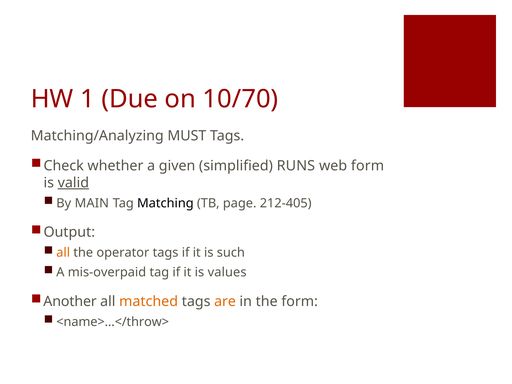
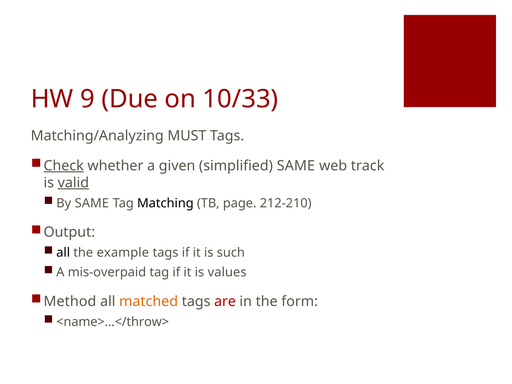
1: 1 -> 9 (87, 99)
10/70: 10/70 -> 10/33 (240, 99)
Check underline: none -> present (64, 166)
simplified RUNS: RUNS -> SAME (296, 166)
web form: form -> track (368, 166)
By MAIN: MAIN -> SAME (92, 203)
212-405: 212-405 -> 212-210 (286, 203)
all colour: orange -> black (63, 253)
operator: operator -> example (123, 253)
Another: Another -> Method (70, 301)
are colour: orange -> red (225, 301)
